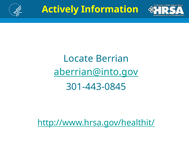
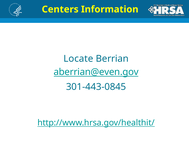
Actively: Actively -> Centers (60, 9)
aberrian@into.gov: aberrian@into.gov -> aberrian@even.gov (96, 72)
